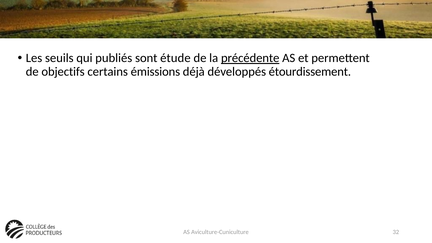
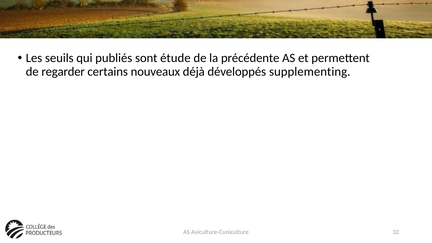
précédente underline: present -> none (250, 58)
objectifs: objectifs -> regarder (63, 72)
émissions: émissions -> nouveaux (155, 72)
étourdissement: étourdissement -> supplementing (310, 72)
